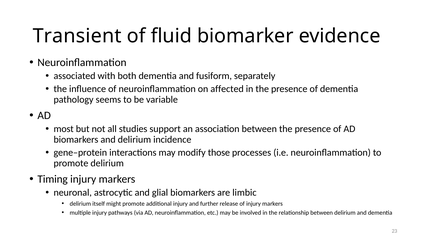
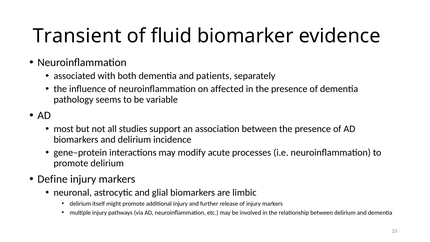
fusiform: fusiform -> patients (214, 76)
those: those -> acute (219, 152)
Timing: Timing -> Define (53, 179)
